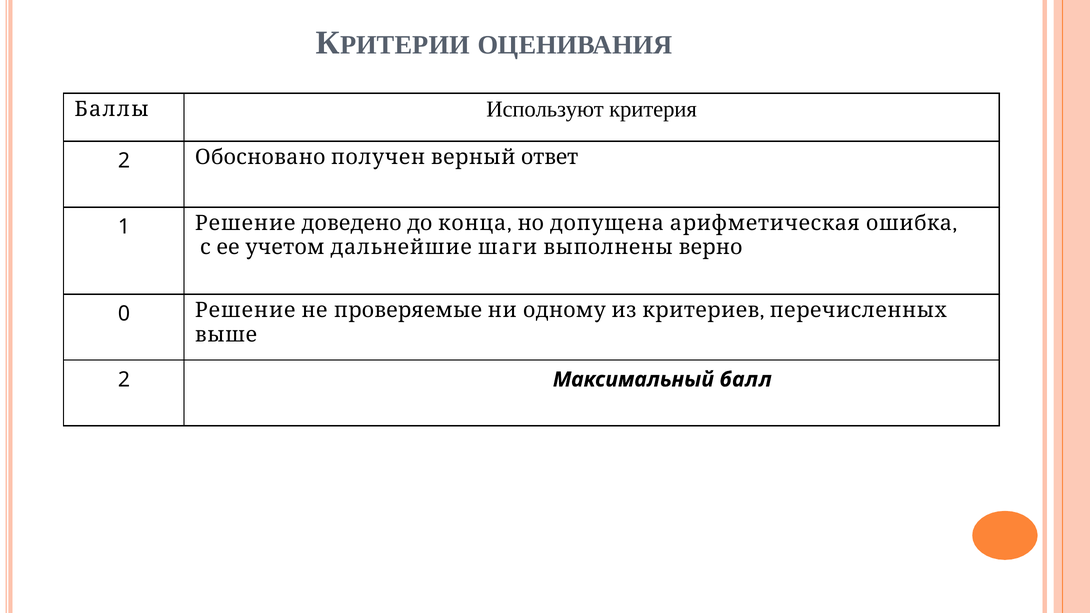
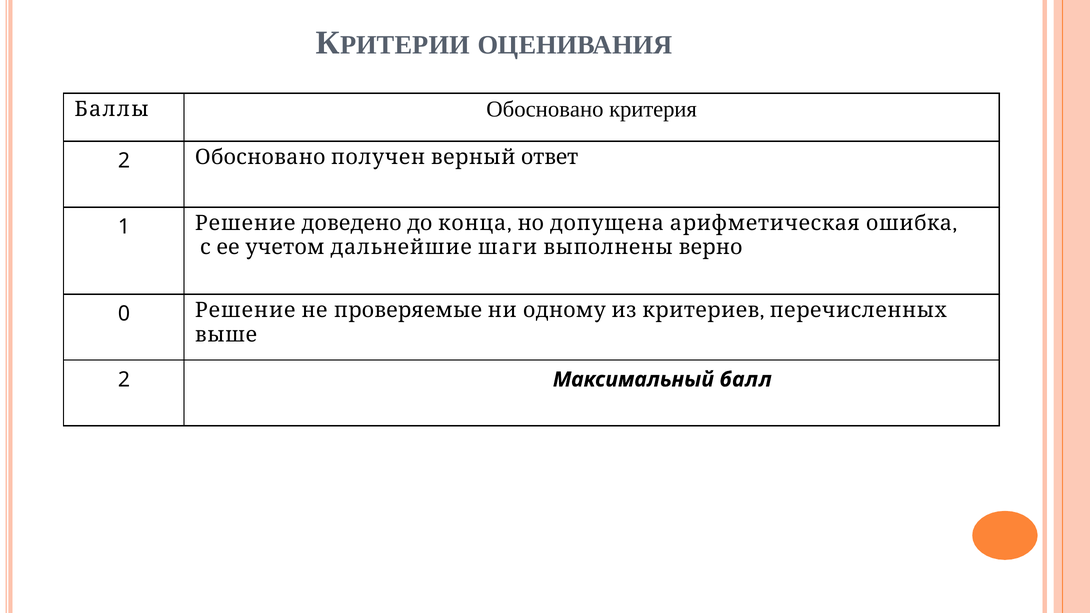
Баллы Используют: Используют -> Обосновано (545, 109)
